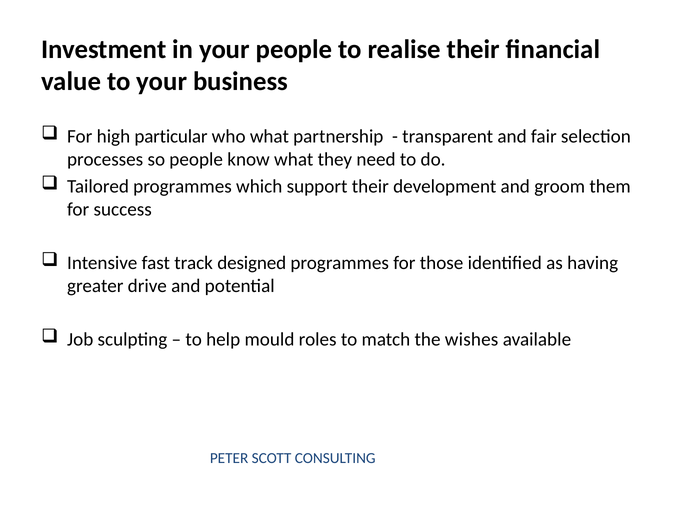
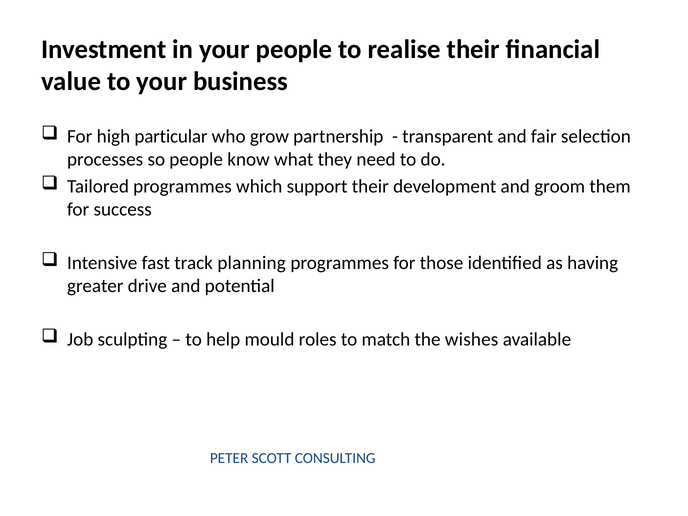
who what: what -> grow (269, 137)
designed: designed -> planning (252, 263)
